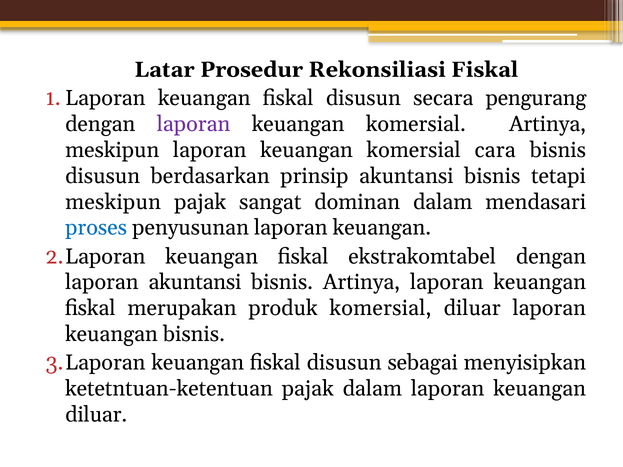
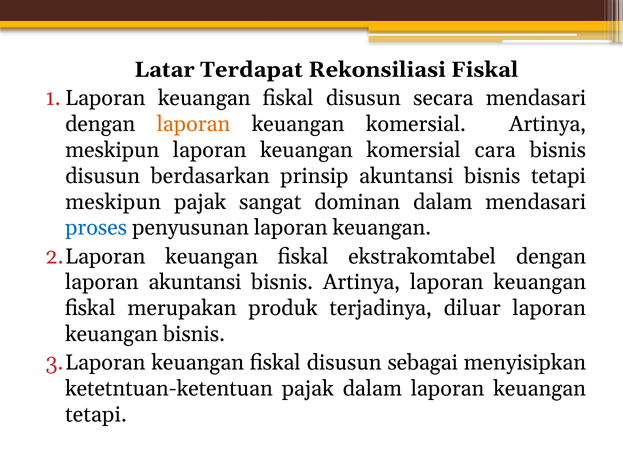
Prosedur: Prosedur -> Terdapat (251, 70)
secara pengurang: pengurang -> mendasari (536, 98)
laporan colour: purple -> orange (194, 124)
produk komersial: komersial -> terjadinya (381, 308)
diluar: diluar -> tetapi (96, 415)
